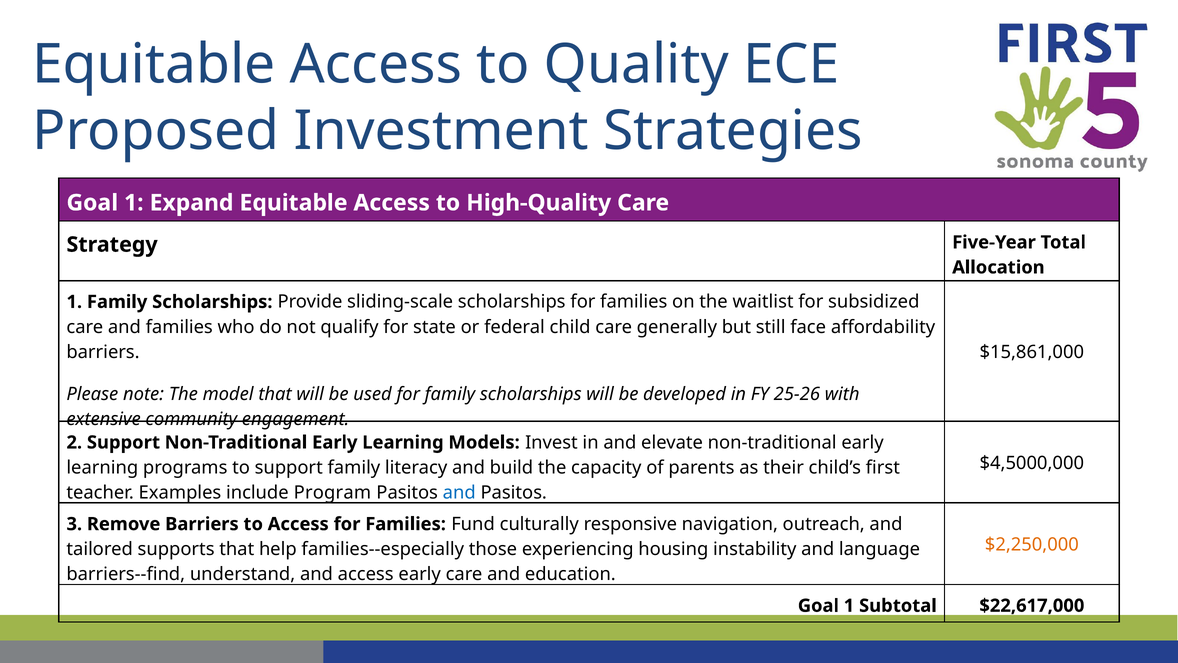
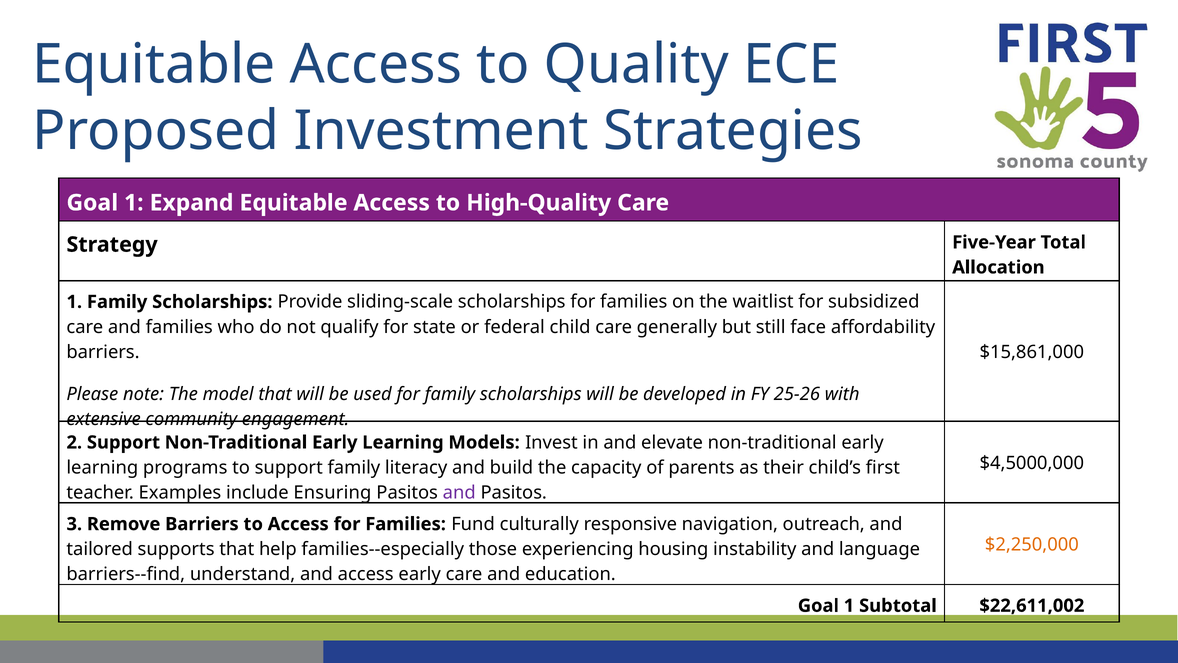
Program: Program -> Ensuring (332, 492)
and colour: blue -> purple (459, 492)
$22,617,000: $22,617,000 -> $22,611,002 (1032, 605)
